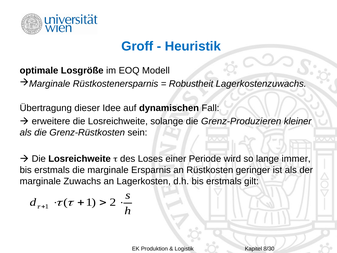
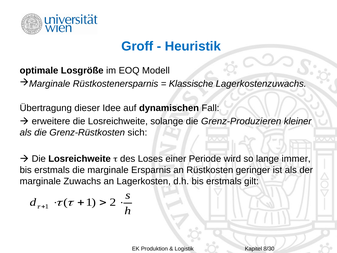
Robustheit: Robustheit -> Klassische (191, 84)
sein: sein -> sich (137, 132)
